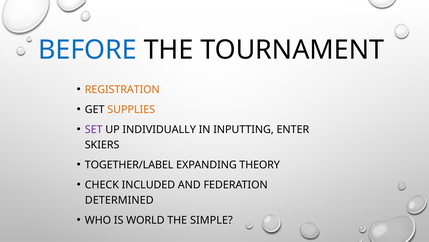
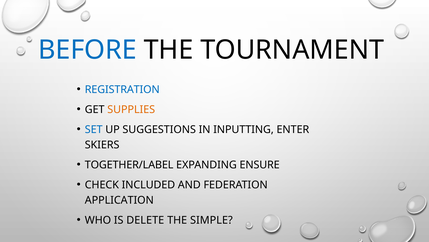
REGISTRATION colour: orange -> blue (122, 89)
SET colour: purple -> blue (94, 129)
INDIVIDUALLY: INDIVIDUALLY -> SUGGESTIONS (159, 129)
THEORY: THEORY -> ENSURE (260, 164)
DETERMINED: DETERMINED -> APPLICATION (119, 200)
WORLD: WORLD -> DELETE (145, 220)
